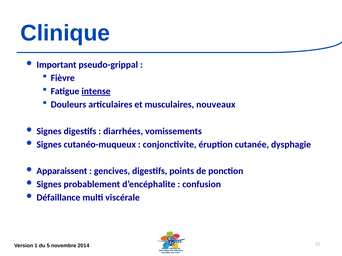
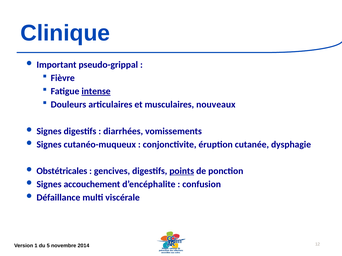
Apparaissent: Apparaissent -> Obstétricales (62, 171)
points underline: none -> present (182, 171)
probablement: probablement -> accouchement (92, 185)
